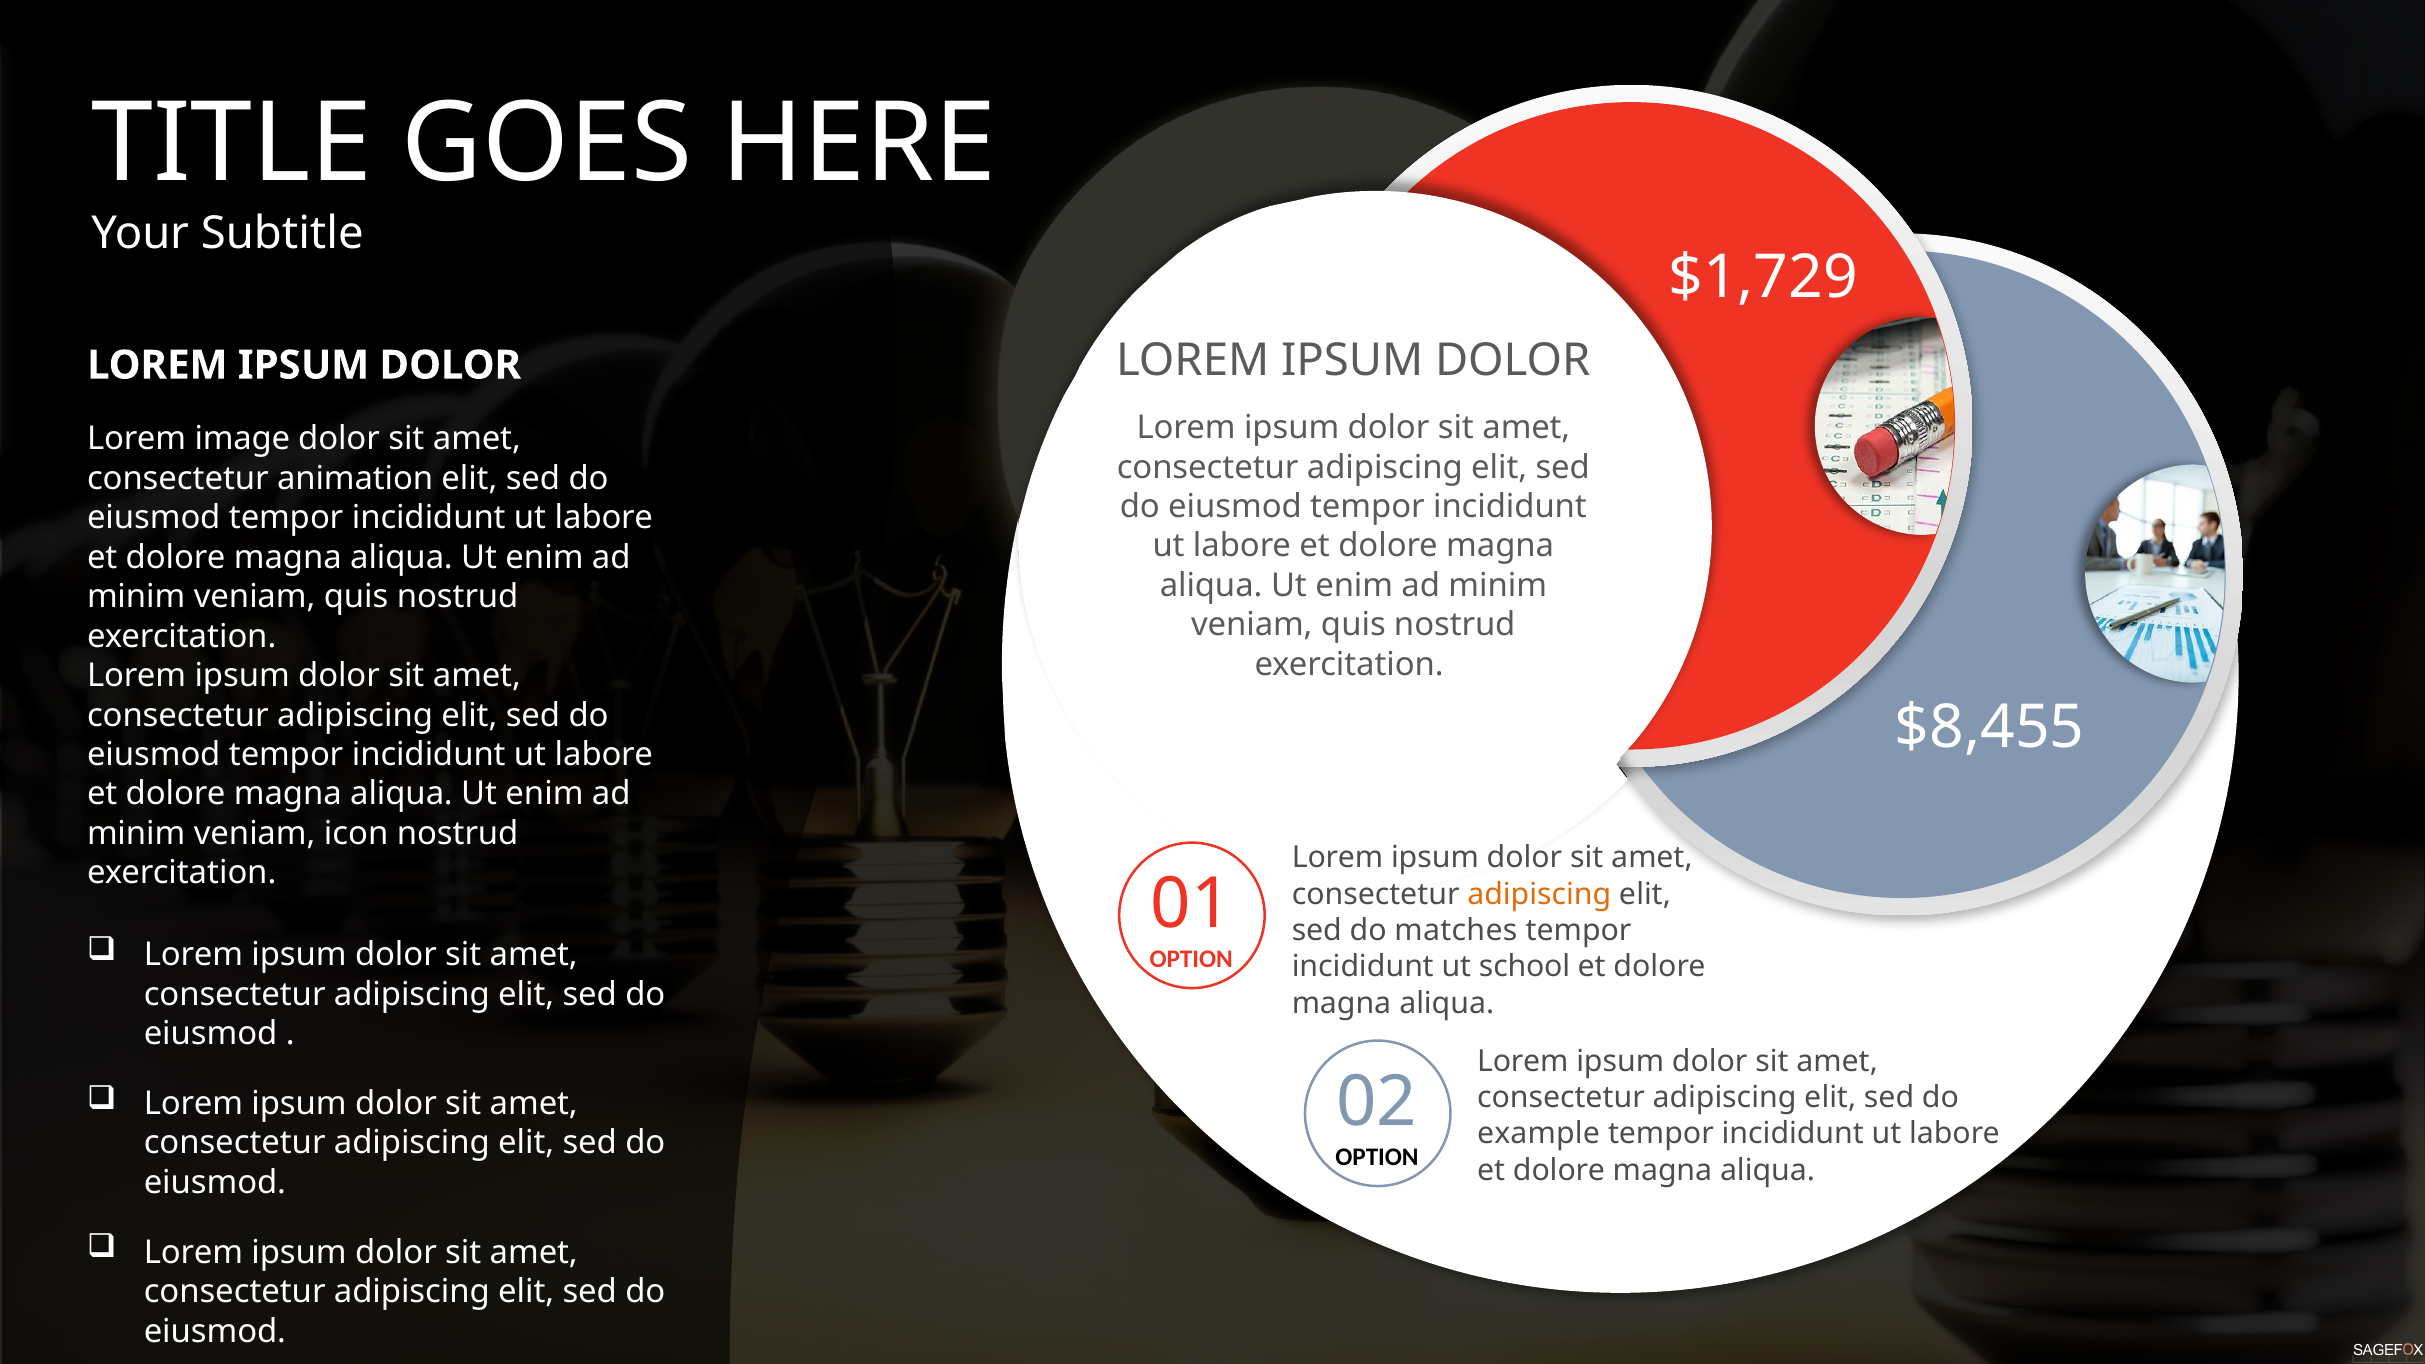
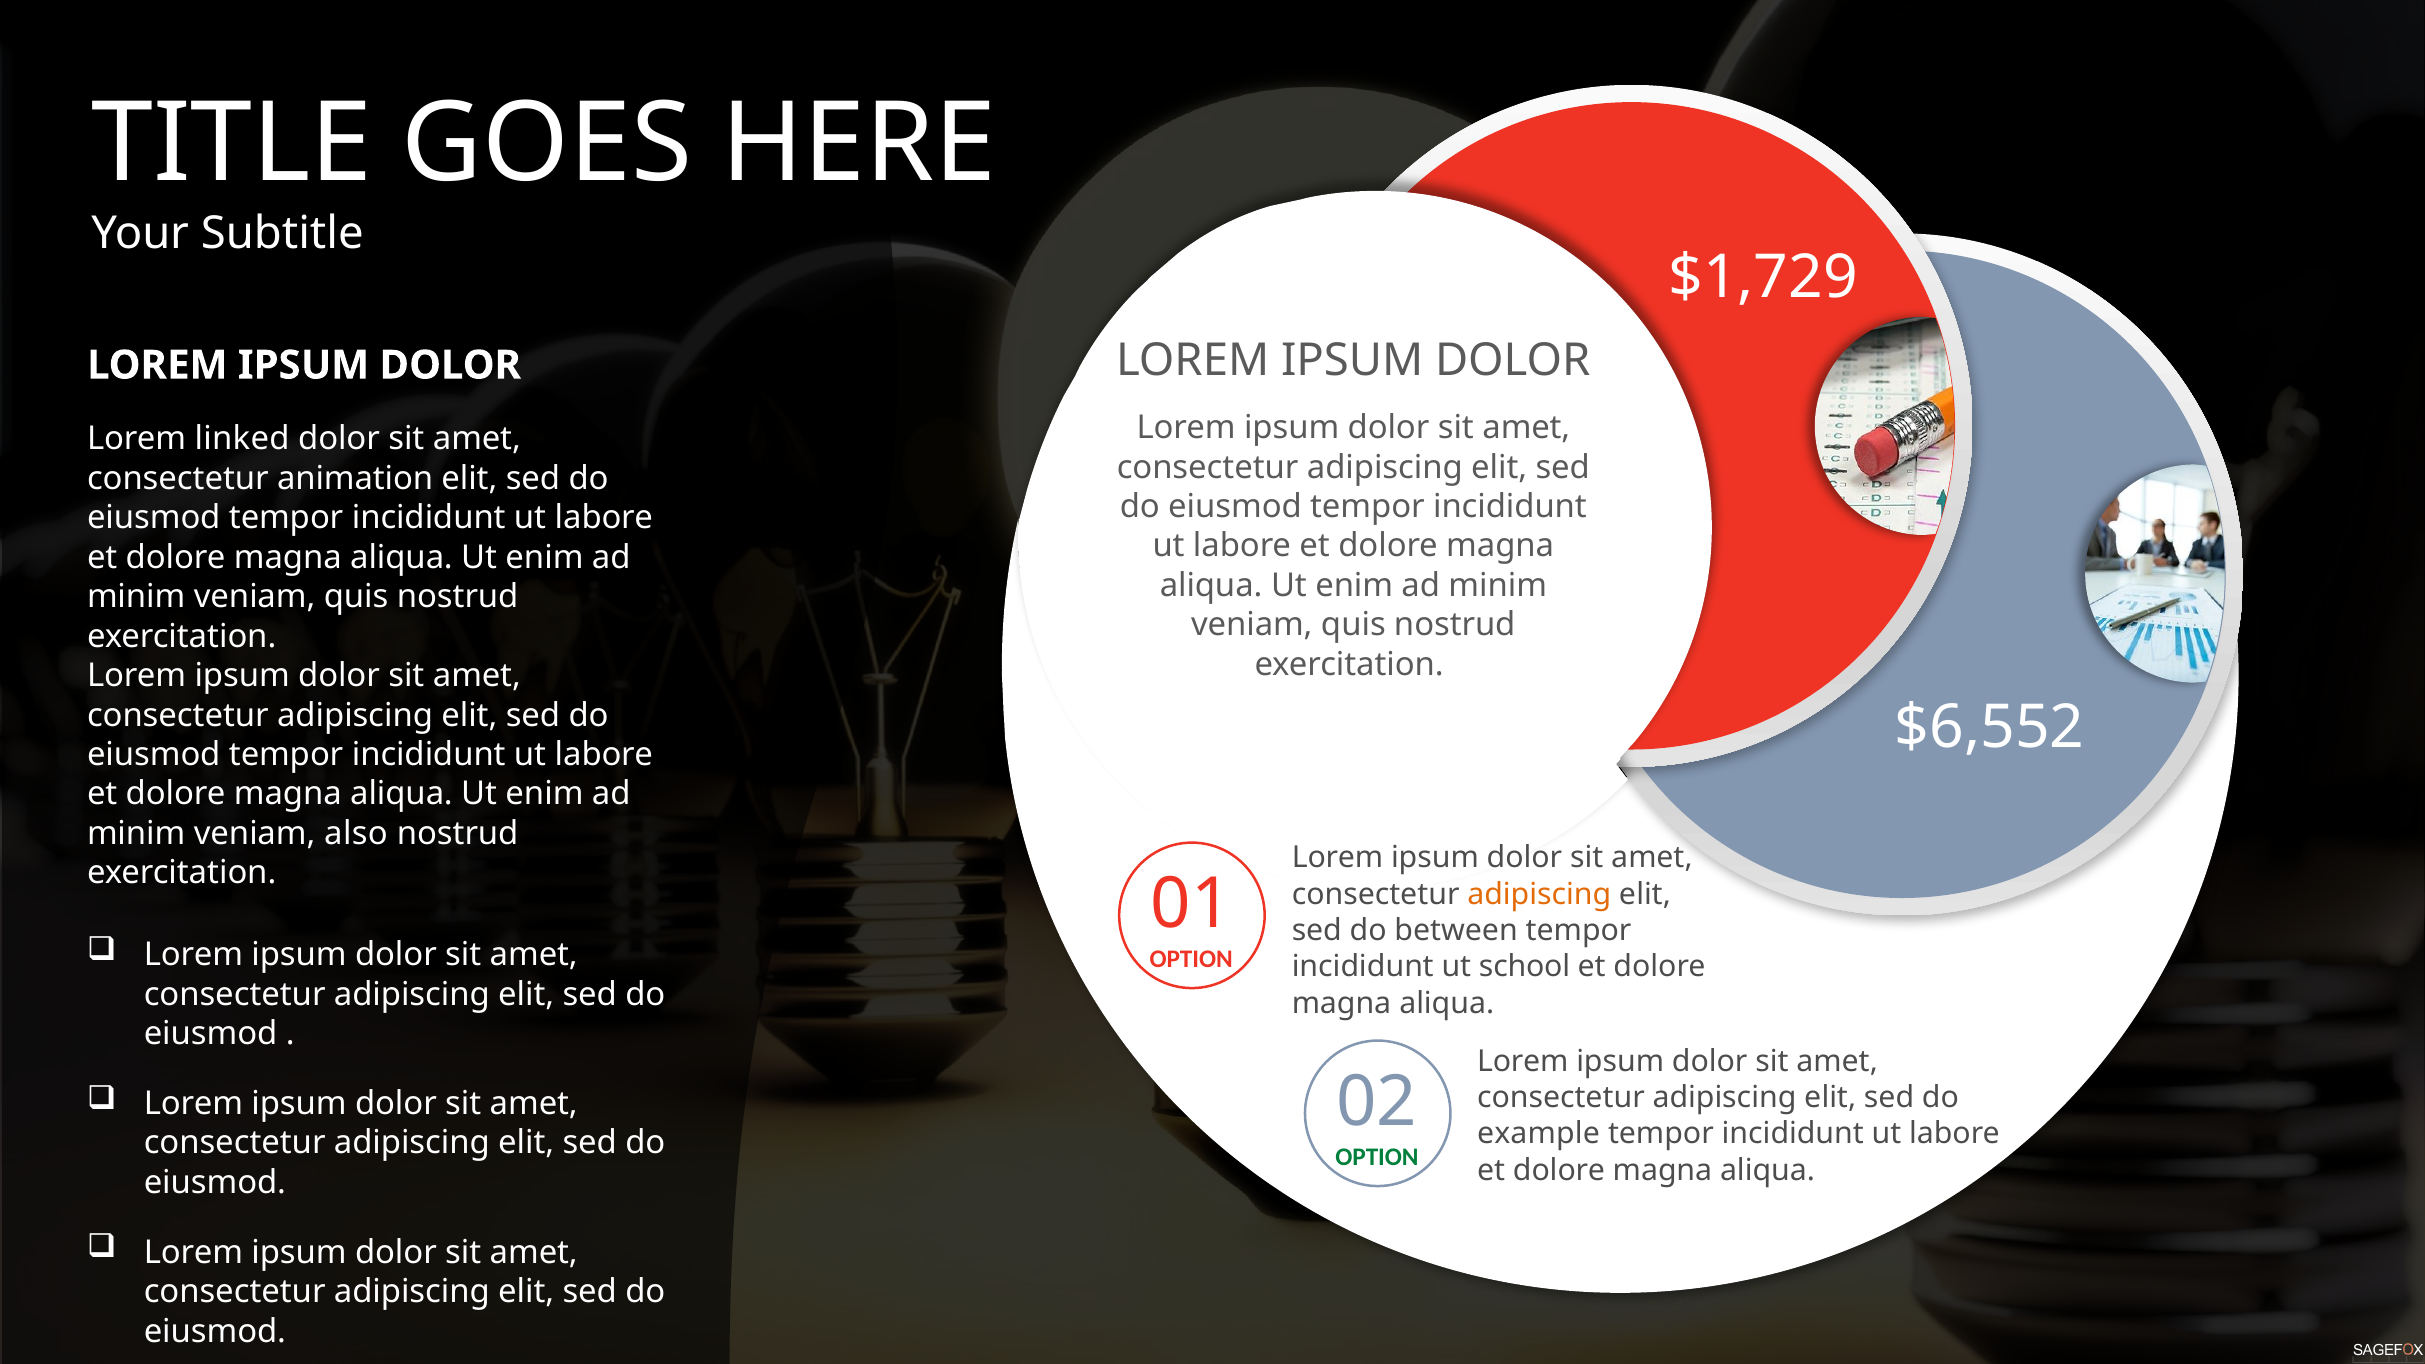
image: image -> linked (242, 439)
$8,455: $8,455 -> $6,552 (1990, 728)
icon: icon -> also (356, 834)
matches: matches -> between (1456, 931)
OPTION colour: black -> green (1377, 1157)
